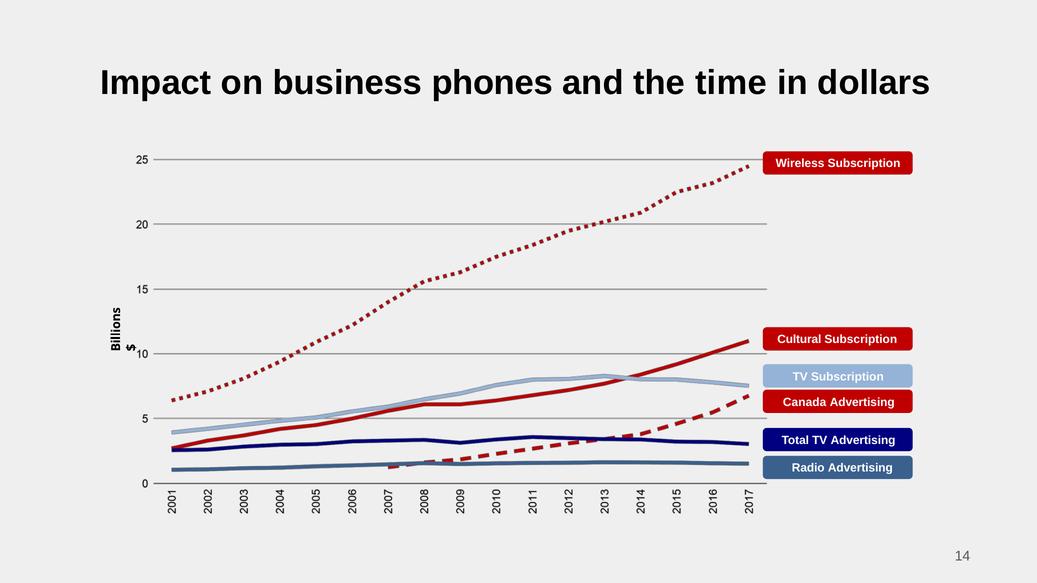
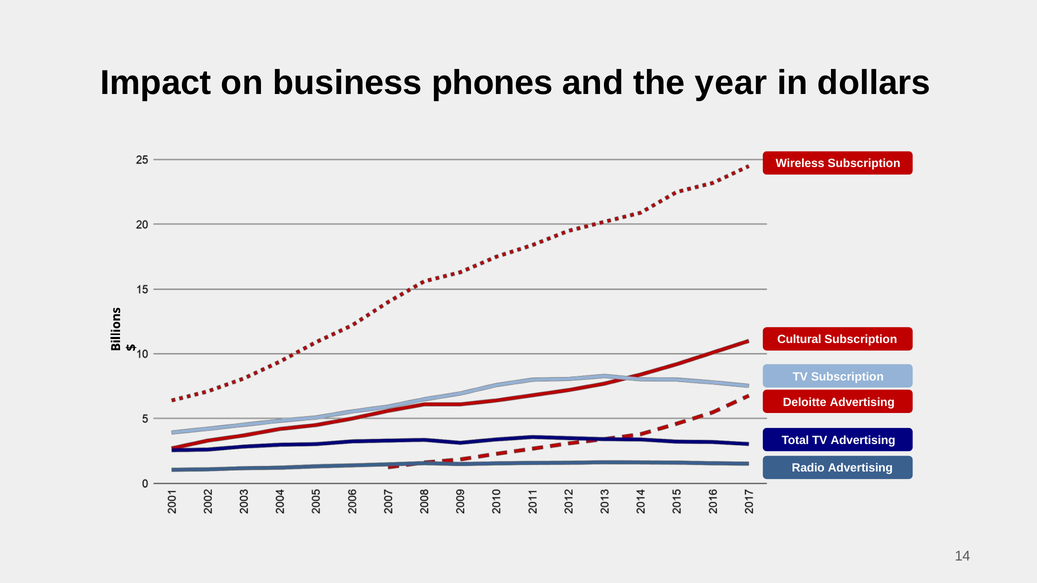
time: time -> year (731, 83)
Canada: Canada -> Deloitte (805, 402)
